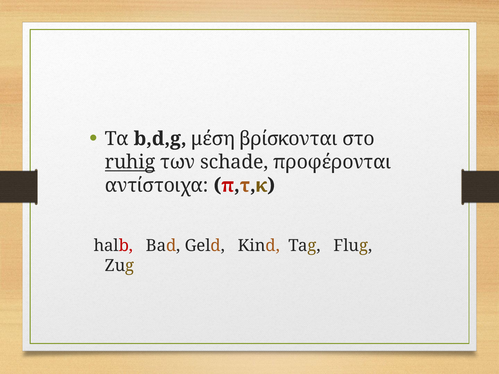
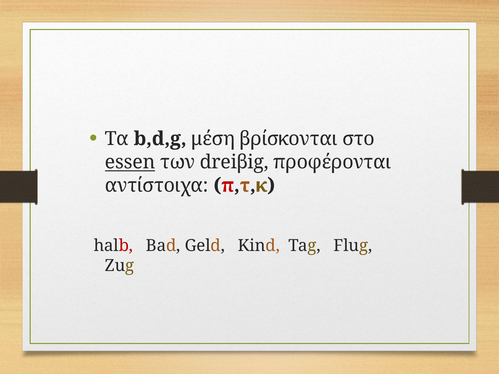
ruhig: ruhig -> essen (130, 162)
schade: schade -> dreiβig (234, 162)
